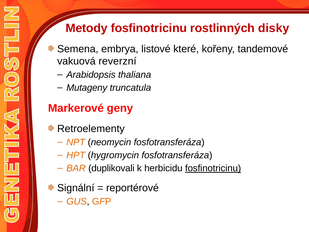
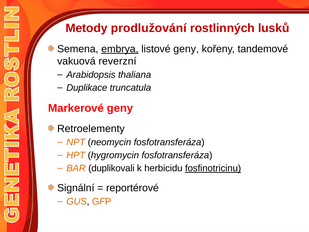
Metody fosfinotricinu: fosfinotricinu -> prodlužování (149, 28)
disky: disky -> lusků (274, 28)
embrya underline: none -> present (120, 49)
listové které: které -> geny (186, 49)
Mutageny: Mutageny -> Duplikace (87, 88)
